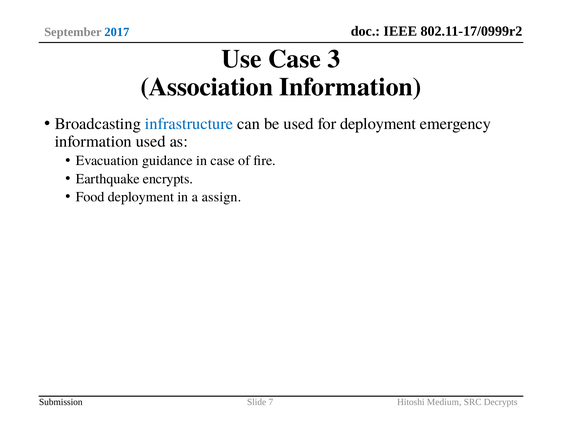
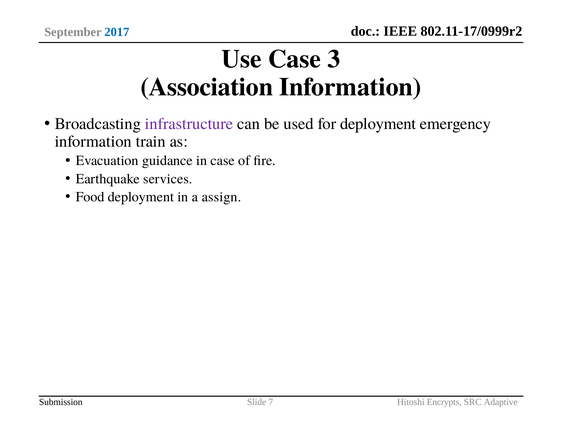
infrastructure colour: blue -> purple (189, 124)
information used: used -> train (151, 141)
encrypts: encrypts -> services (168, 179)
Medium: Medium -> Encrypts (444, 403)
Decrypts: Decrypts -> Adaptive (501, 403)
